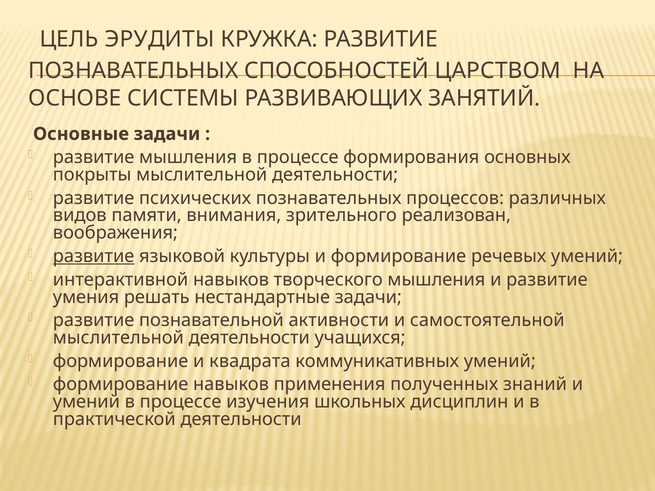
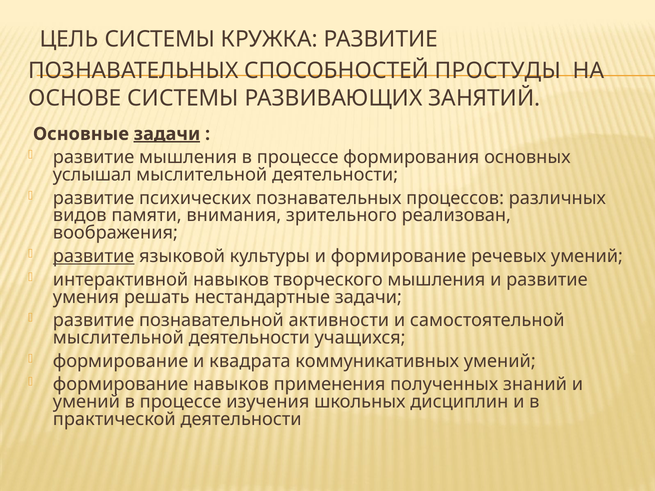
ЦЕЛЬ ЭРУДИТЫ: ЭРУДИТЫ -> СИСТЕМЫ (160, 39)
ЦАРСТВОМ: ЦАРСТВОМ -> ПРОСТУДЫ (498, 71)
задачи underline: none -> present (167, 134)
покрыты: покрыты -> услышал (92, 175)
